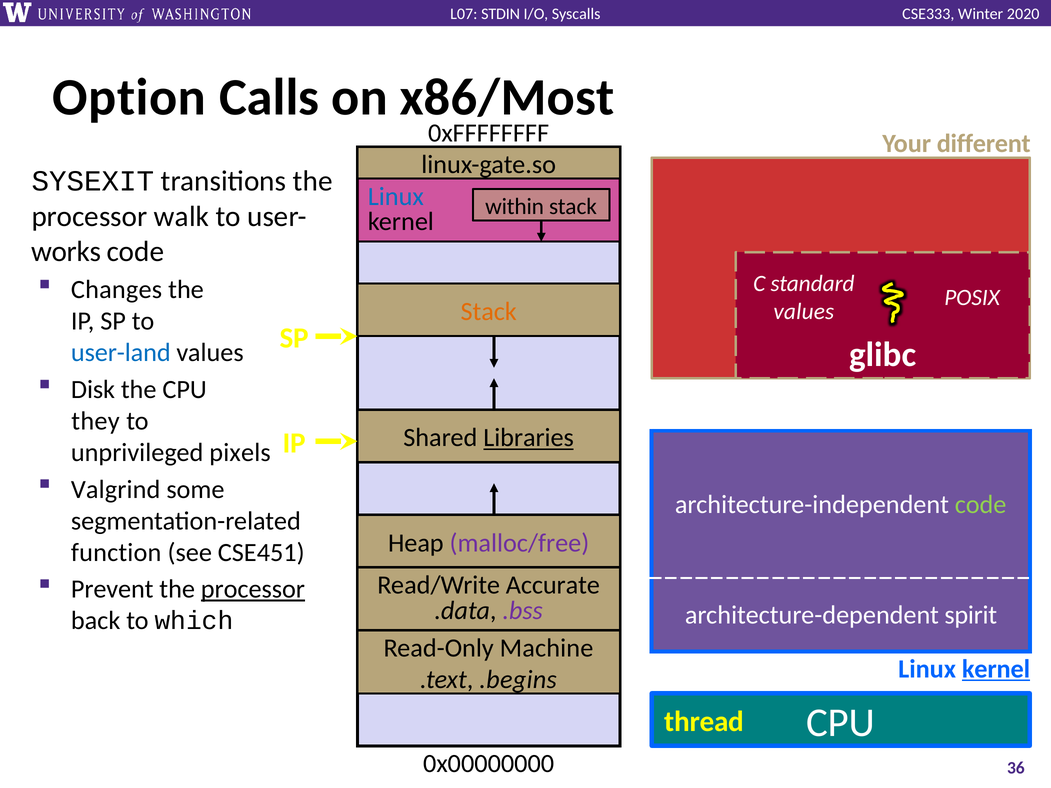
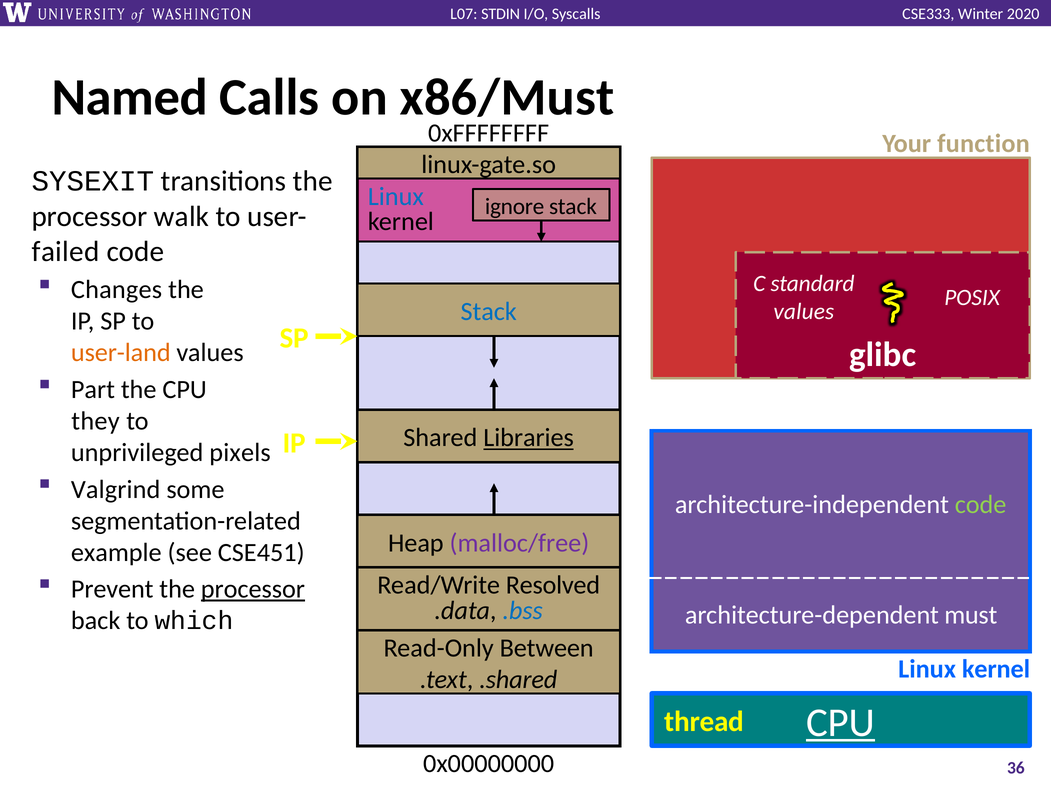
Option: Option -> Named (130, 98)
x86/Most: x86/Most -> x86/Must (507, 98)
different: different -> function (984, 144)
within: within -> ignore (515, 207)
works: works -> failed (66, 251)
Stack colour: orange -> blue (489, 312)
user-land colour: blue -> orange (121, 353)
Disk: Disk -> Part (93, 390)
function: function -> example (116, 553)
Accurate: Accurate -> Resolved (553, 585)
.bss colour: purple -> blue (523, 611)
spirit: spirit -> must (971, 615)
Machine: Machine -> Between (547, 648)
kernel underline: present -> none (996, 669)
.begins: .begins -> .shared (518, 680)
CPU underline: none -> present (841, 723)
